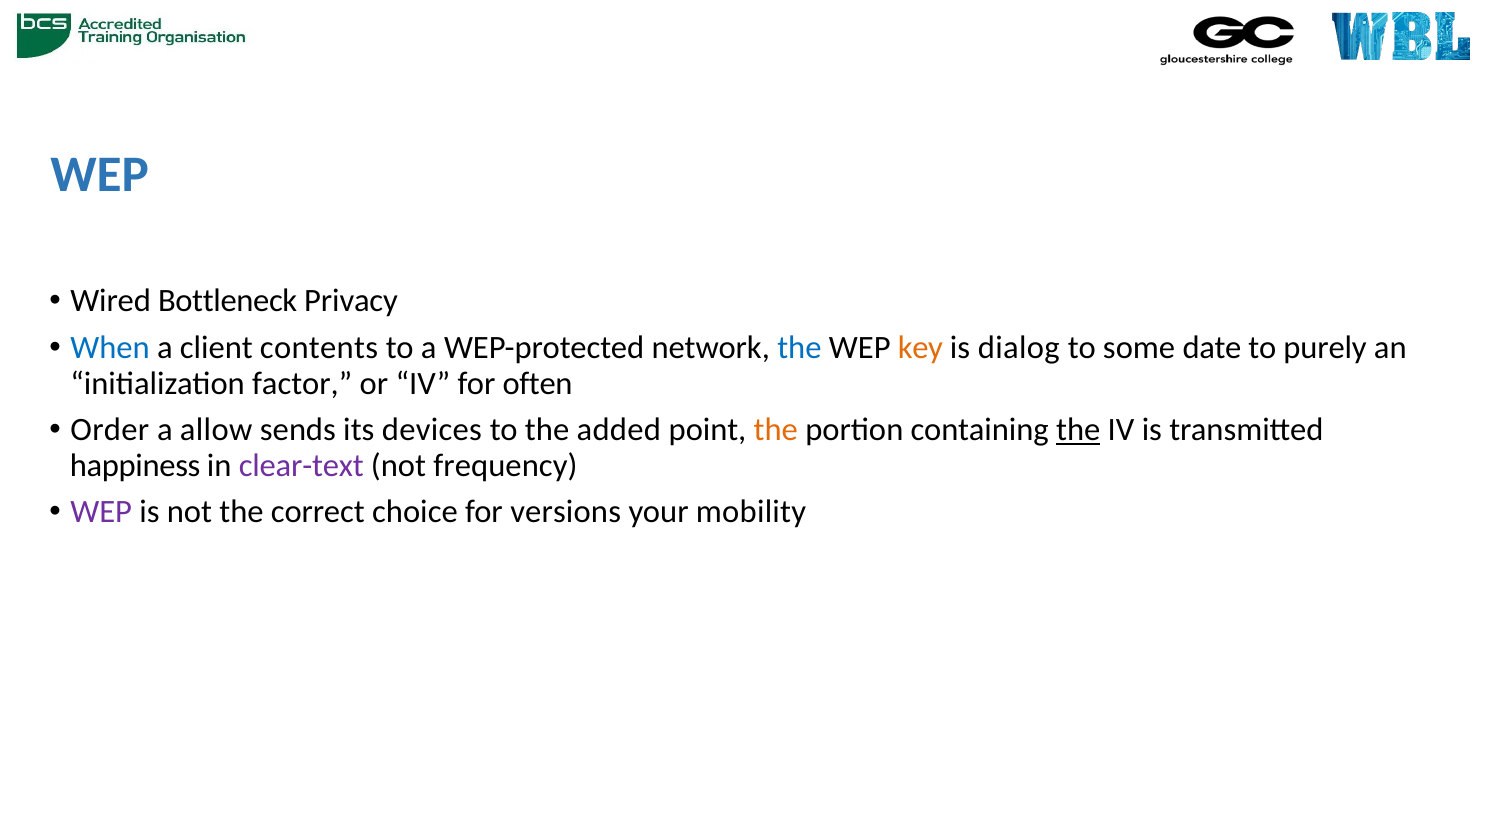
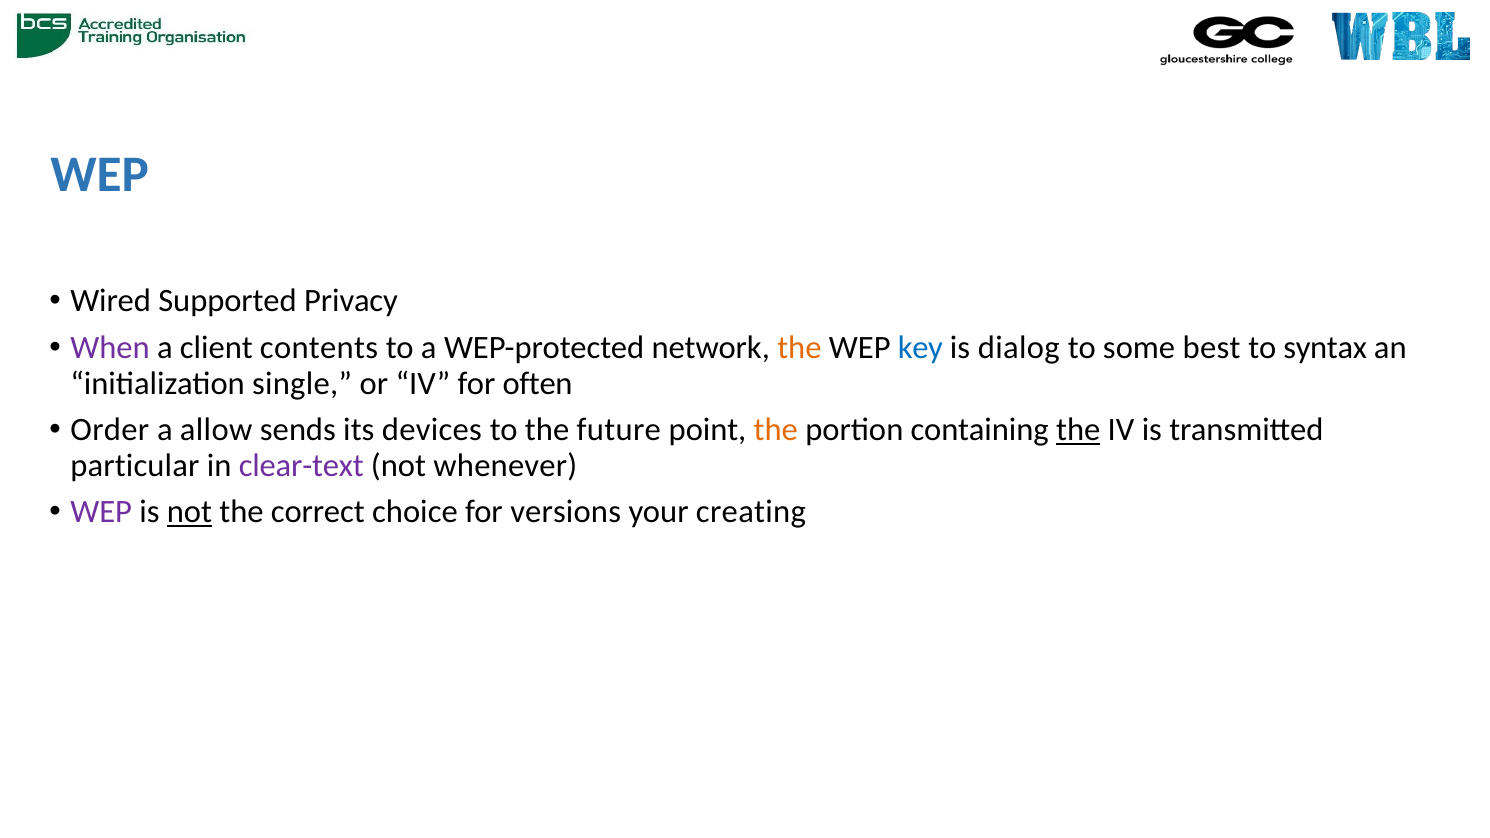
Bottleneck: Bottleneck -> Supported (228, 301)
When colour: blue -> purple (110, 348)
the colour: blue -> orange (799, 348)
key colour: orange -> blue (920, 348)
date: date -> best (1212, 348)
purely: purely -> syntax (1325, 348)
factor: factor -> single (302, 383)
added: added -> future (619, 430)
happiness: happiness -> particular (135, 465)
frequency: frequency -> whenever (505, 465)
not underline: none -> present (189, 512)
mobility: mobility -> creating (751, 512)
